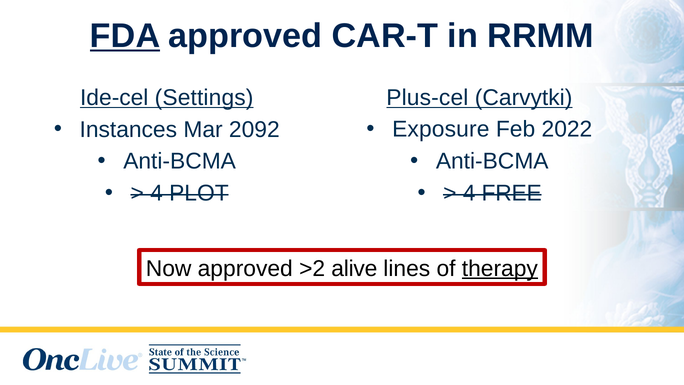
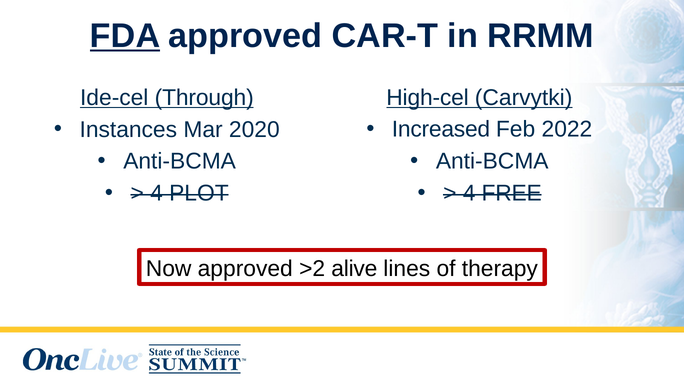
Settings: Settings -> Through (204, 98)
Plus-cel: Plus-cel -> High-cel (428, 98)
2092: 2092 -> 2020 (254, 130)
Exposure: Exposure -> Increased (441, 129)
therapy underline: present -> none (500, 269)
